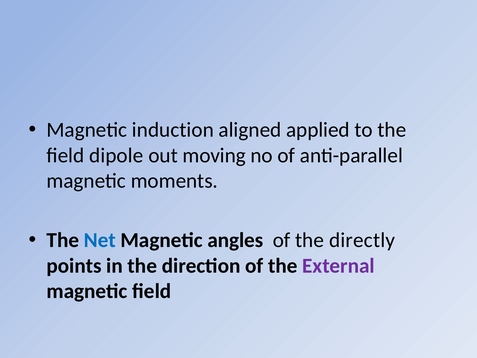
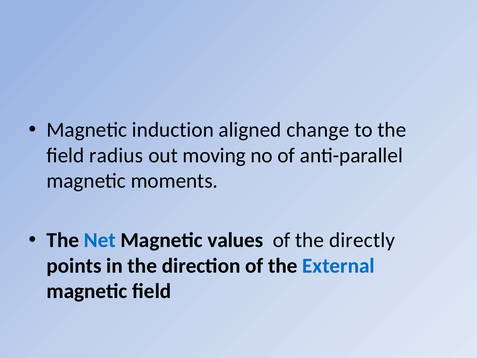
applied: applied -> change (318, 130)
dipole: dipole -> radius (116, 155)
angles: angles -> values (235, 240)
External colour: purple -> blue (339, 266)
